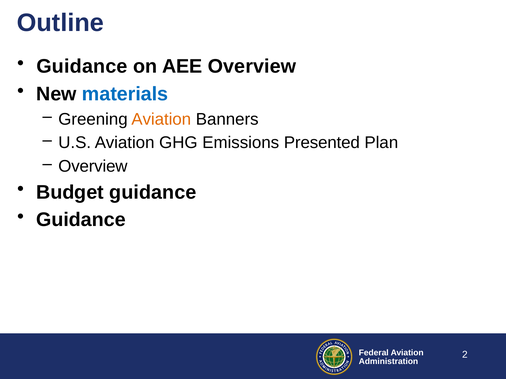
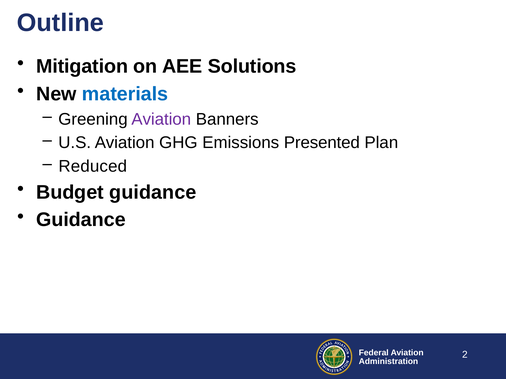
Guidance: Guidance -> Mitigation (82, 67)
AEE Overview: Overview -> Solutions (252, 67)
Aviation colour: orange -> purple (161, 119)
Overview: Overview -> Reduced (93, 166)
